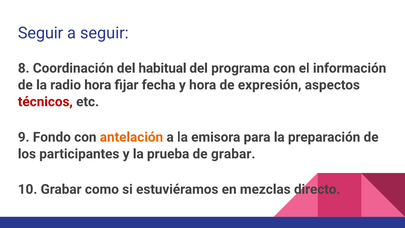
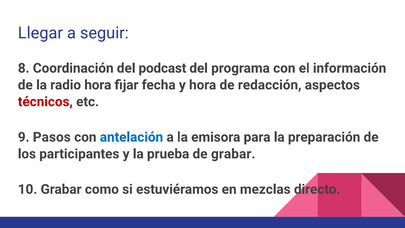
Seguir: Seguir -> Llegar (40, 33)
habitual: habitual -> podcast (162, 68)
expresión: expresión -> redacción (270, 85)
Fondo: Fondo -> Pasos (52, 137)
antelación colour: orange -> blue (131, 137)
